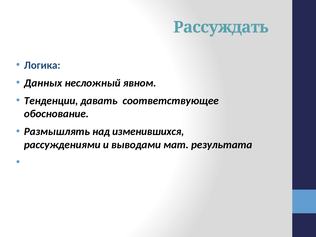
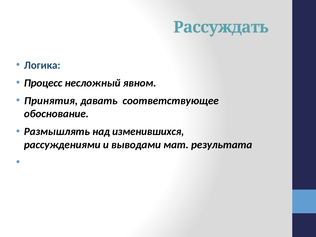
Данных: Данных -> Процесс (43, 83)
Тенденции: Тенденции -> Принятия (51, 101)
